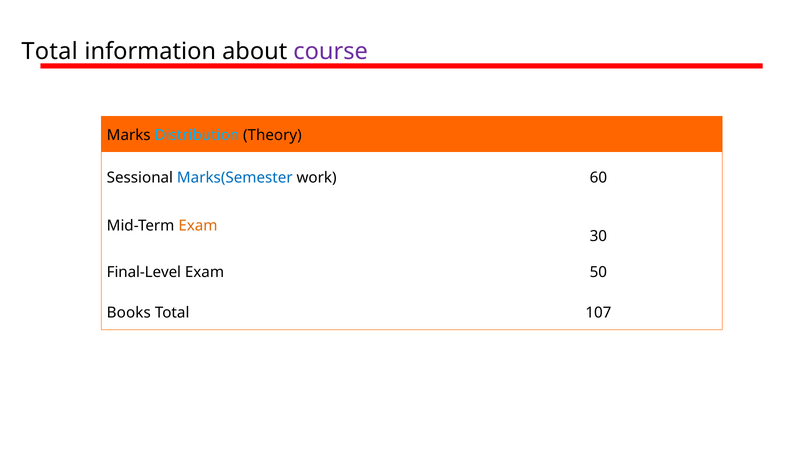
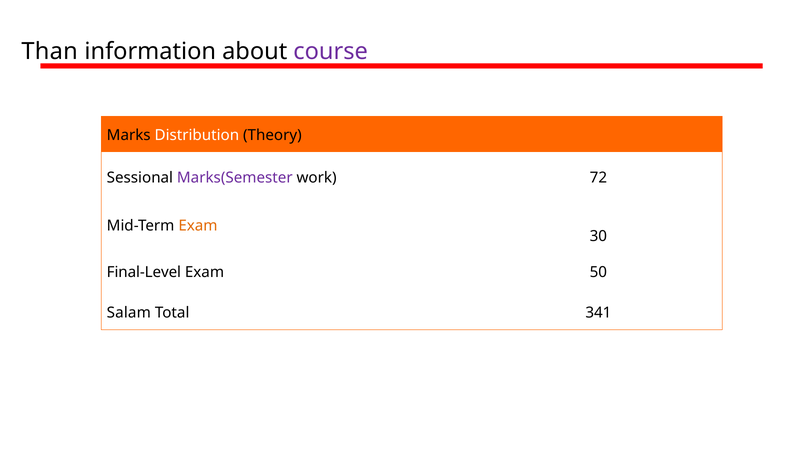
Total: Total -> Than (50, 51)
Distribution colour: light blue -> white (197, 135)
Marks(Semester colour: blue -> purple (235, 178)
60: 60 -> 72 (598, 178)
Books: Books -> Salam (129, 313)
107: 107 -> 341 (598, 313)
